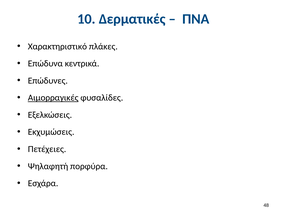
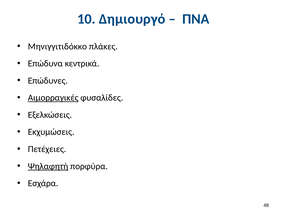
Δερματικές: Δερματικές -> Δημιουργό (132, 19)
Χαρακτηριστικό: Χαρακτηριστικό -> Μηνιγγιτιδόκκο (57, 46)
Ψηλαφητή underline: none -> present (48, 166)
